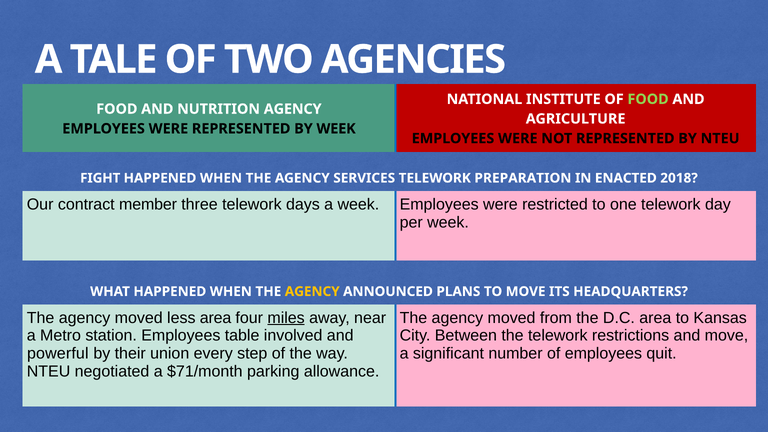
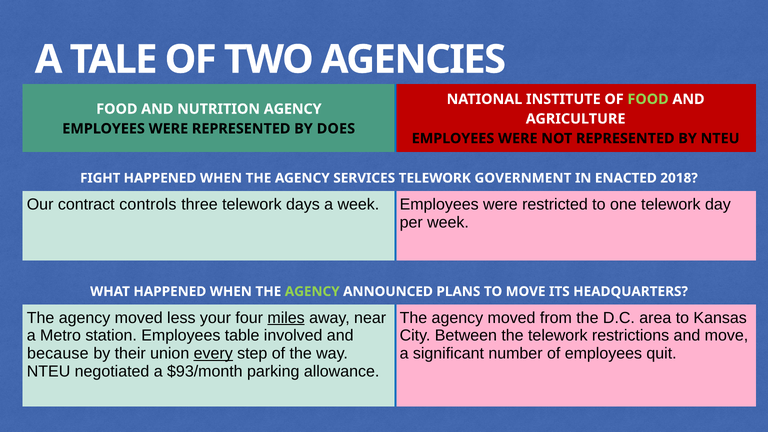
BY WEEK: WEEK -> DOES (336, 129)
PREPARATION: PREPARATION -> GOVERNMENT (523, 178)
member: member -> controls (148, 204)
AGENCY colour: yellow -> light green (312, 291)
less area: area -> your (215, 318)
powerful: powerful -> because (58, 353)
every underline: none -> present (213, 353)
$71/month: $71/month -> $93/month (205, 371)
